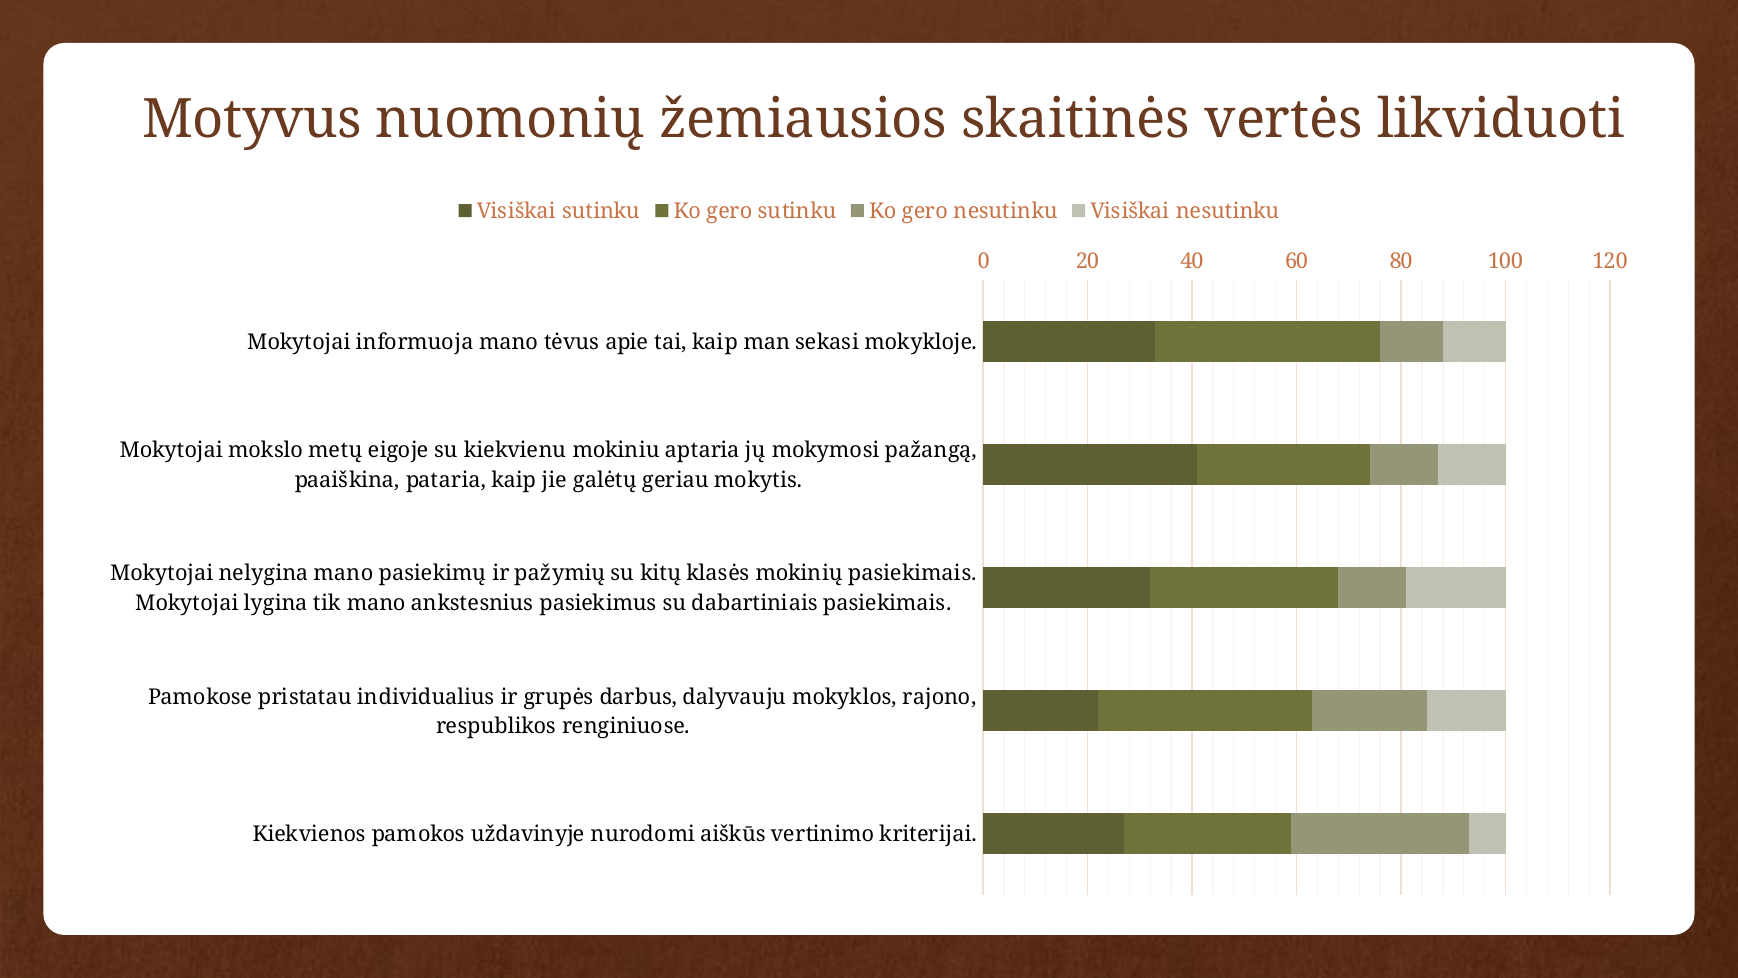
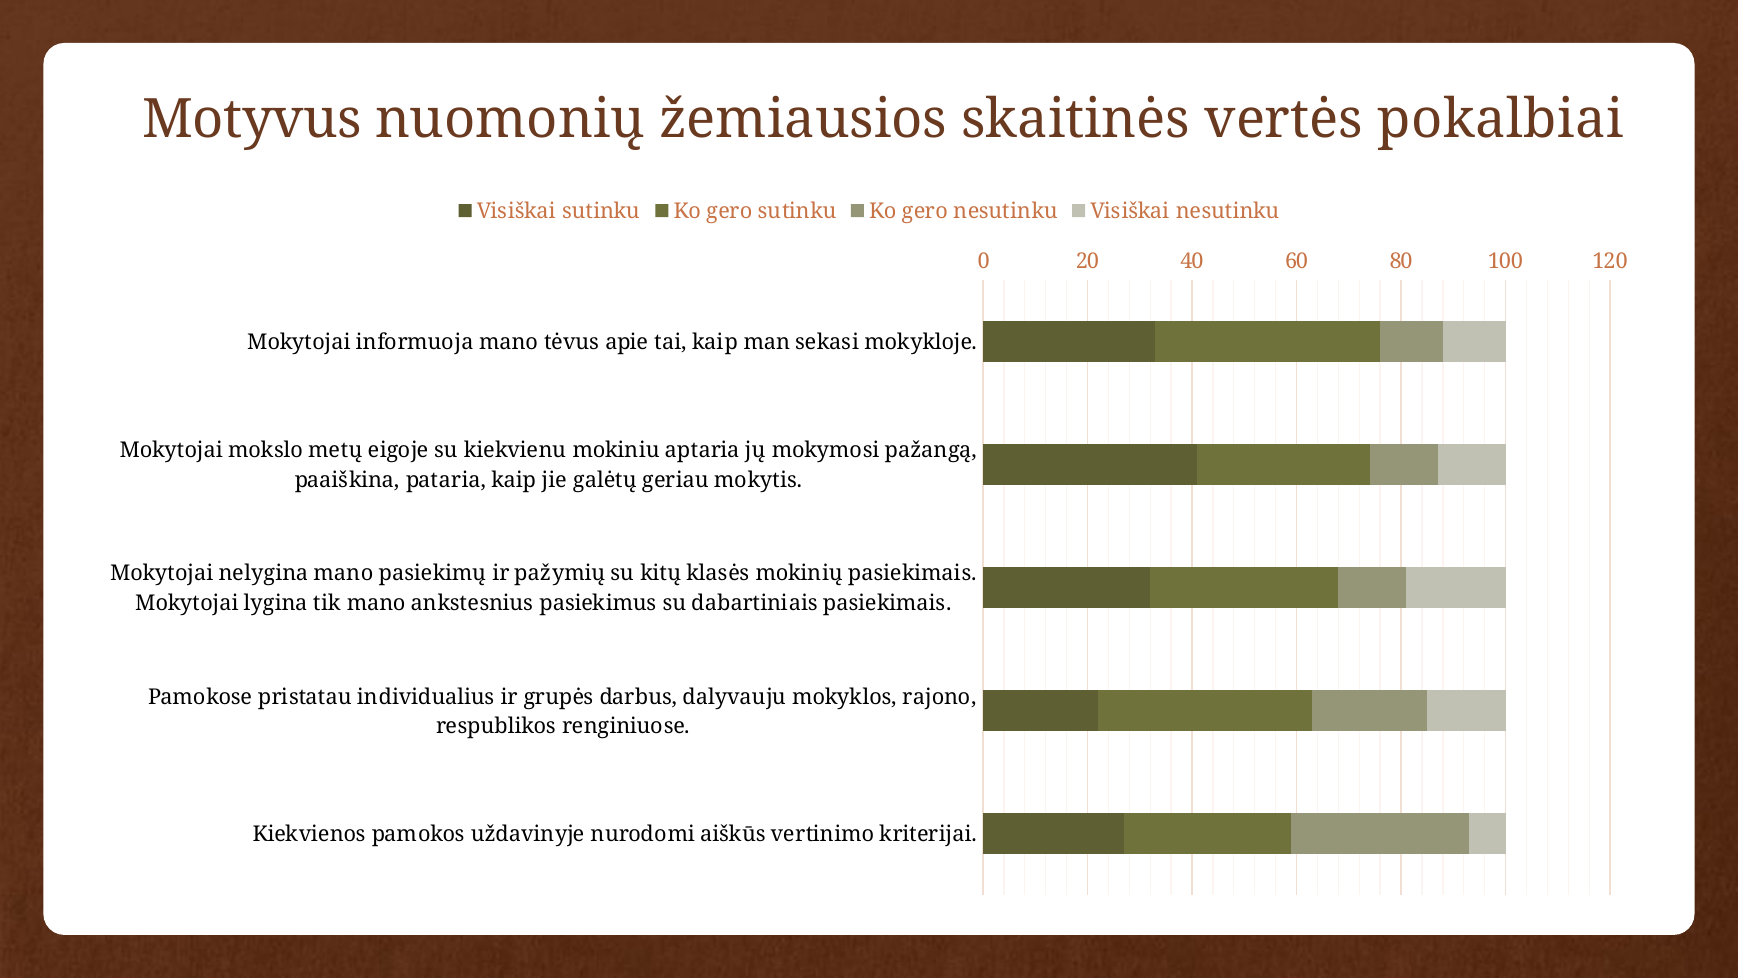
likviduoti: likviduoti -> pokalbiai (1501, 120)
